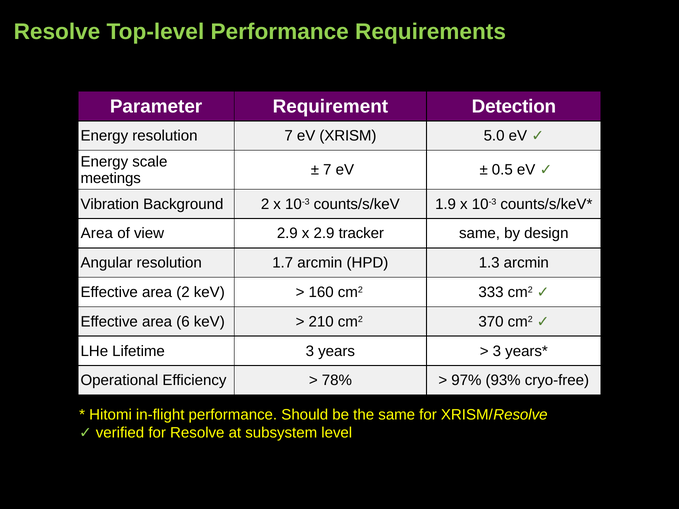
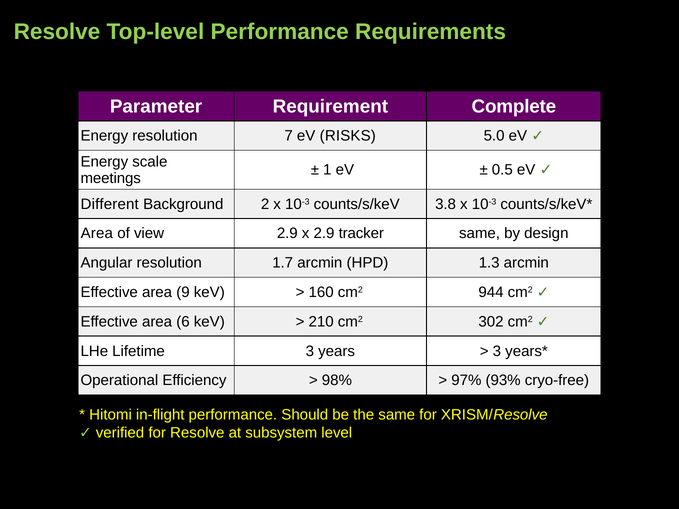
Detection: Detection -> Complete (514, 106)
XRISM: XRISM -> RISKS (348, 136)
7: 7 -> 1 (327, 170)
Vibration: Vibration -> Different (110, 204)
1.9: 1.9 -> 3.8 (446, 204)
area 2: 2 -> 9 (183, 292)
333: 333 -> 944 (491, 292)
370: 370 -> 302 (491, 322)
78%: 78% -> 98% (337, 381)
